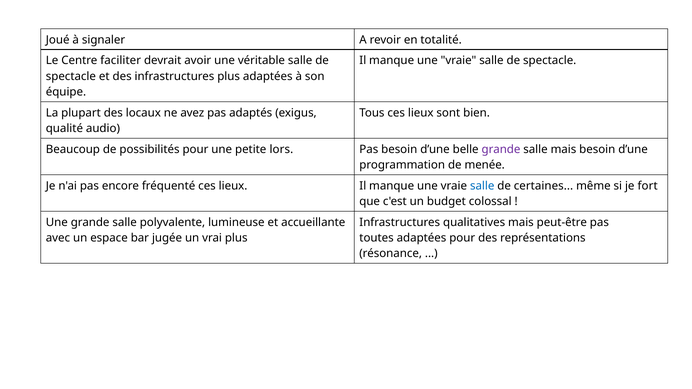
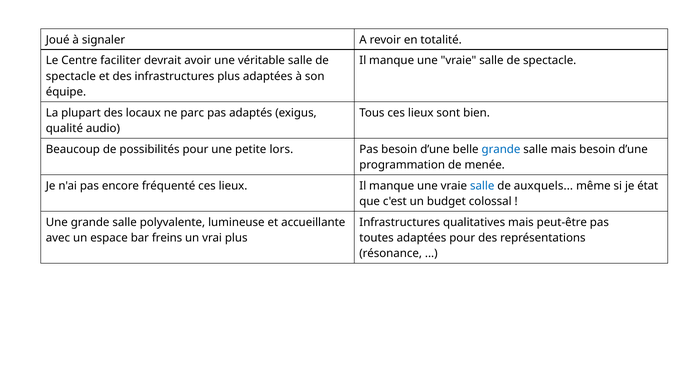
avez: avez -> parc (192, 113)
grande colour: purple -> blue (501, 149)
certaines: certaines -> auxquels (543, 186)
fort: fort -> état (648, 186)
jugée: jugée -> freins (167, 238)
